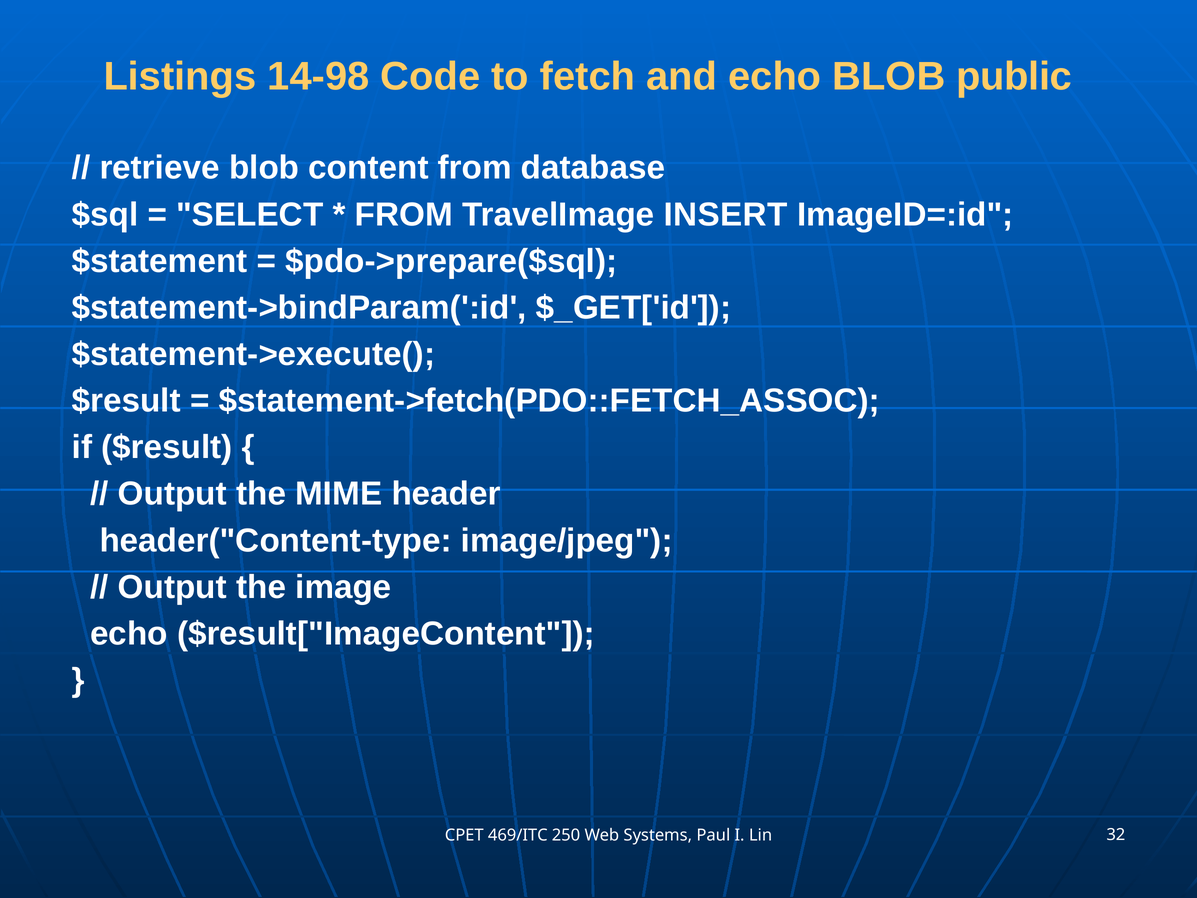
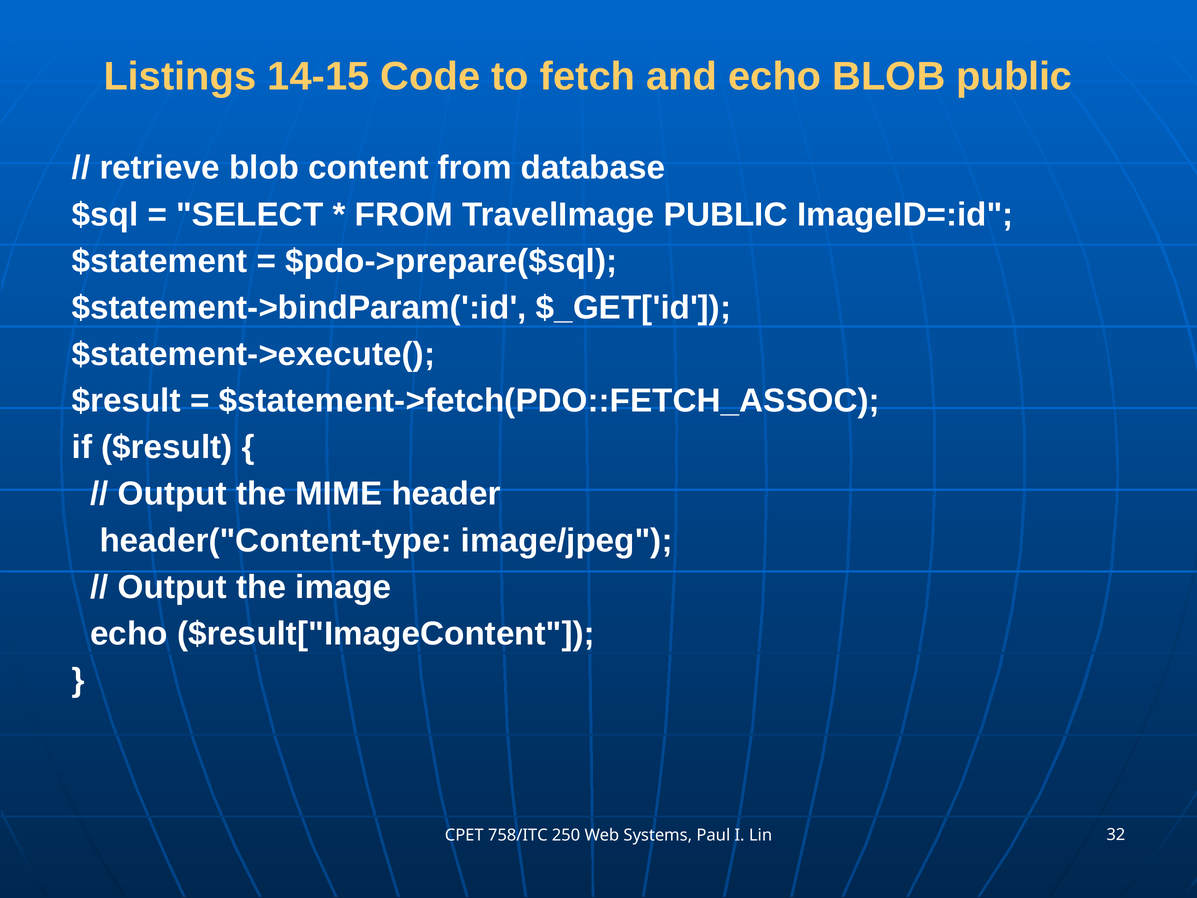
14-98: 14-98 -> 14-15 (318, 77)
TravelImage INSERT: INSERT -> PUBLIC (726, 214)
469/ITC: 469/ITC -> 758/ITC (518, 835)
